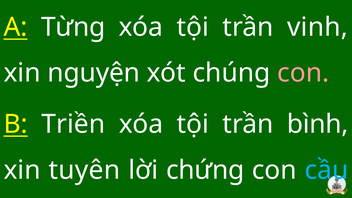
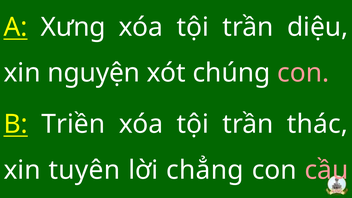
Từng: Từng -> Xưng (73, 27)
vinh: vinh -> diệu (318, 27)
bình: bình -> thác (317, 124)
chứng: chứng -> chẳng (205, 170)
cầu colour: light blue -> pink (326, 170)
